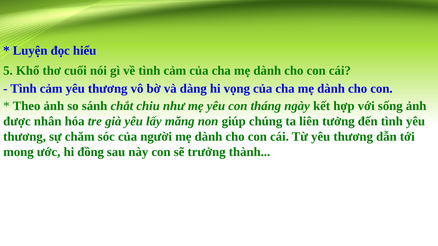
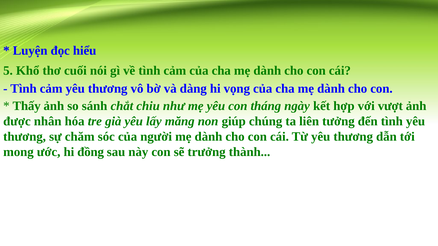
Theo: Theo -> Thấy (27, 106)
sống: sống -> vượt (390, 106)
